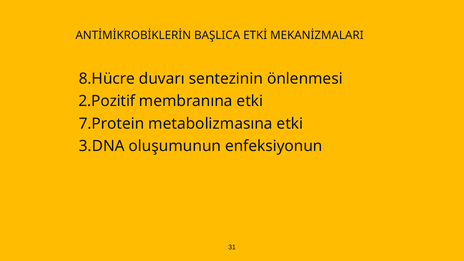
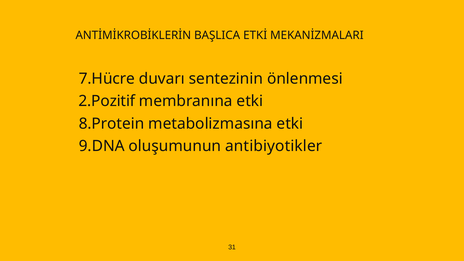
8.Hücre: 8.Hücre -> 7.Hücre (107, 79)
7.Protein: 7.Protein -> 8.Protein (112, 124)
3.DNA: 3.DNA -> 9.DNA (102, 146)
enfeksiyonun: enfeksiyonun -> antibiyotikler (274, 146)
